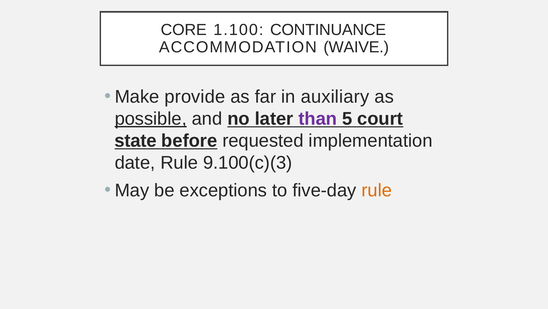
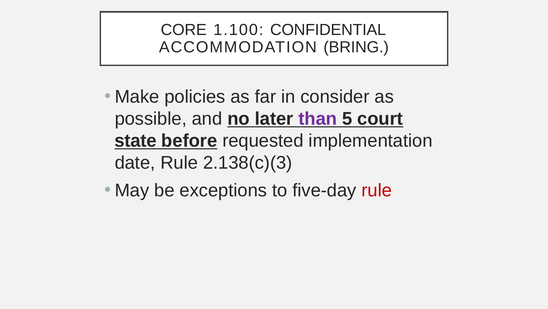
CONTINUANCE: CONTINUANCE -> CONFIDENTIAL (328, 30)
WAIVE: WAIVE -> BRING (356, 47)
provide: provide -> policies (195, 97)
auxiliary: auxiliary -> consider (335, 97)
possible underline: present -> none (151, 119)
9.100(c)(3: 9.100(c)(3 -> 2.138(c)(3 (248, 162)
rule colour: orange -> red (377, 190)
